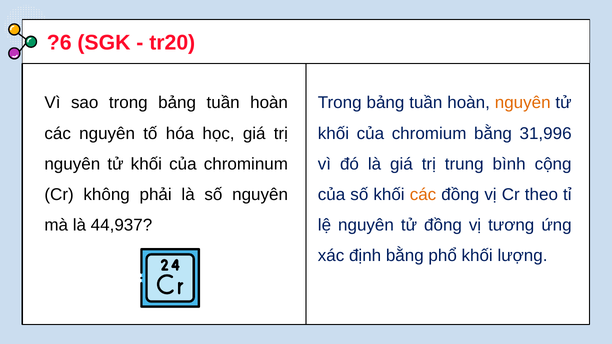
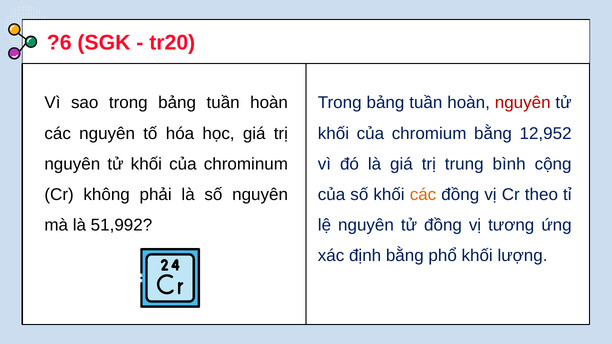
nguyên colour: orange -> red (523, 103)
31,996: 31,996 -> 12,952 (546, 134)
44,937: 44,937 -> 51,992 (121, 225)
